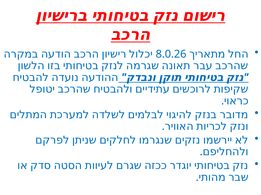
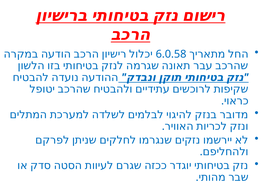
8.0.26: 8.0.26 -> 6.0.58 (171, 54)
